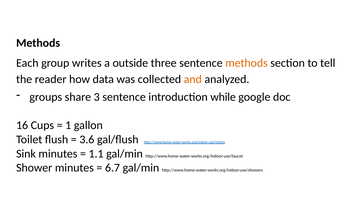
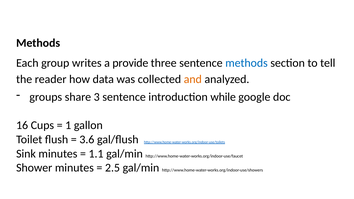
outside: outside -> provide (130, 63)
methods colour: orange -> blue (246, 63)
6.7: 6.7 -> 2.5 (112, 168)
